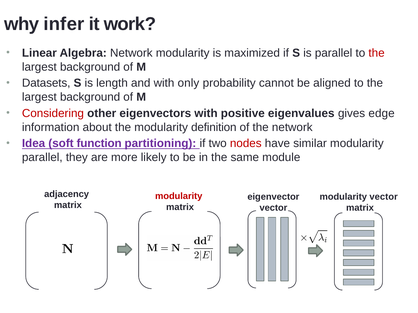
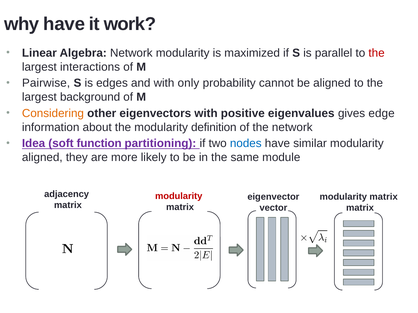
why infer: infer -> have (64, 24)
background: background -> interactions (90, 67)
Datasets: Datasets -> Pairwise (46, 83)
length: length -> edges (112, 83)
Considering colour: red -> orange (53, 113)
nodes colour: red -> blue (246, 144)
parallel: parallel -> aligned (42, 158)
vector: vector -> matrix (384, 197)
